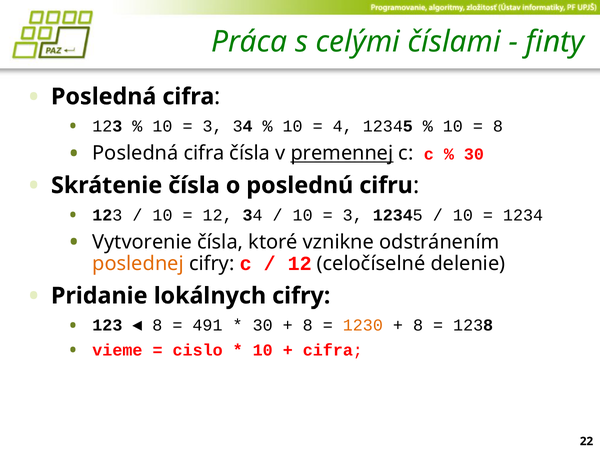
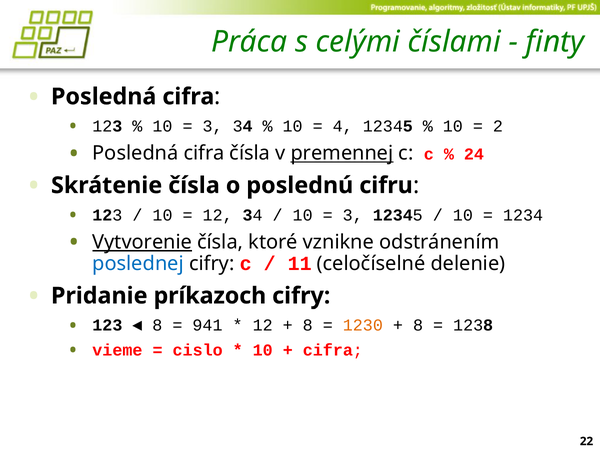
8: 8 -> 2 (498, 126)
30: 30 -> 24 (474, 154)
Vytvorenie underline: none -> present (142, 242)
poslednej colour: orange -> blue (138, 264)
12: 12 -> 11 (300, 264)
lokálnych: lokálnych -> príkazoch (210, 296)
491: 491 -> 941 (208, 325)
30: 30 -> 12 (263, 325)
